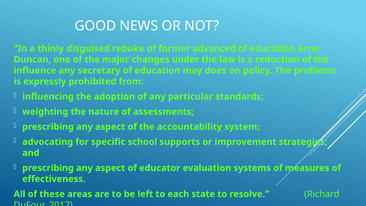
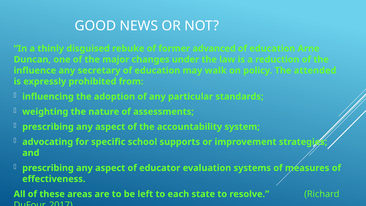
does: does -> walk (216, 70)
problems: problems -> attended (315, 70)
